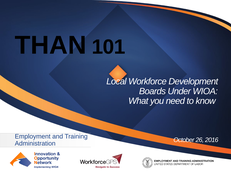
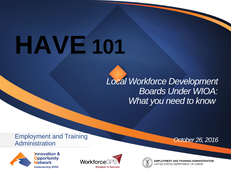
THAN: THAN -> HAVE (51, 45)
